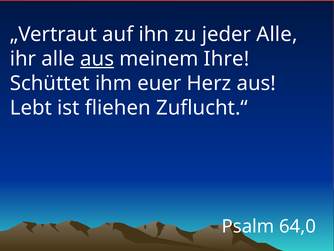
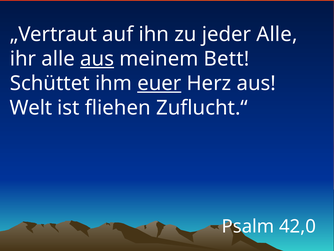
Ihre: Ihre -> Bett (227, 59)
euer underline: none -> present (159, 83)
Lebt: Lebt -> Welt (31, 108)
64,0: 64,0 -> 42,0 (297, 226)
